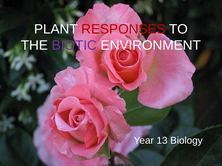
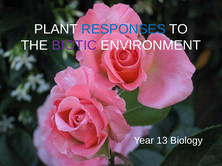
RESPONSES colour: red -> blue (123, 29)
